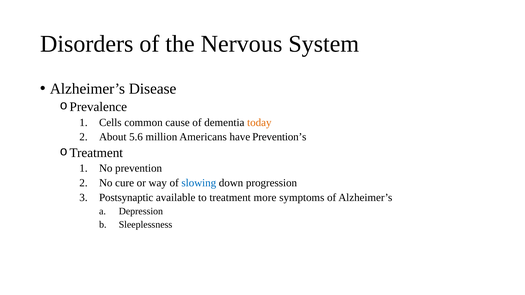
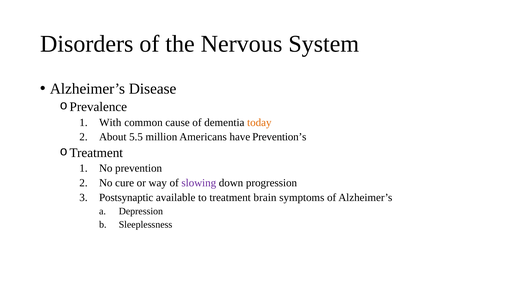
Cells: Cells -> With (110, 123)
5.6: 5.6 -> 5.5 (136, 137)
slowing colour: blue -> purple (199, 183)
more: more -> brain (265, 198)
